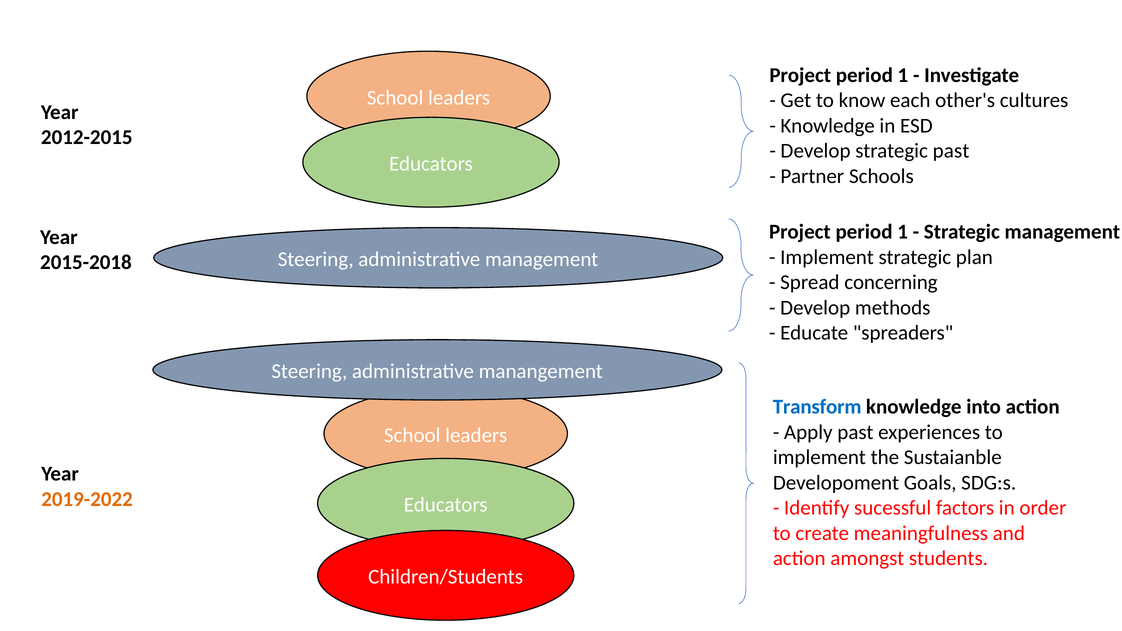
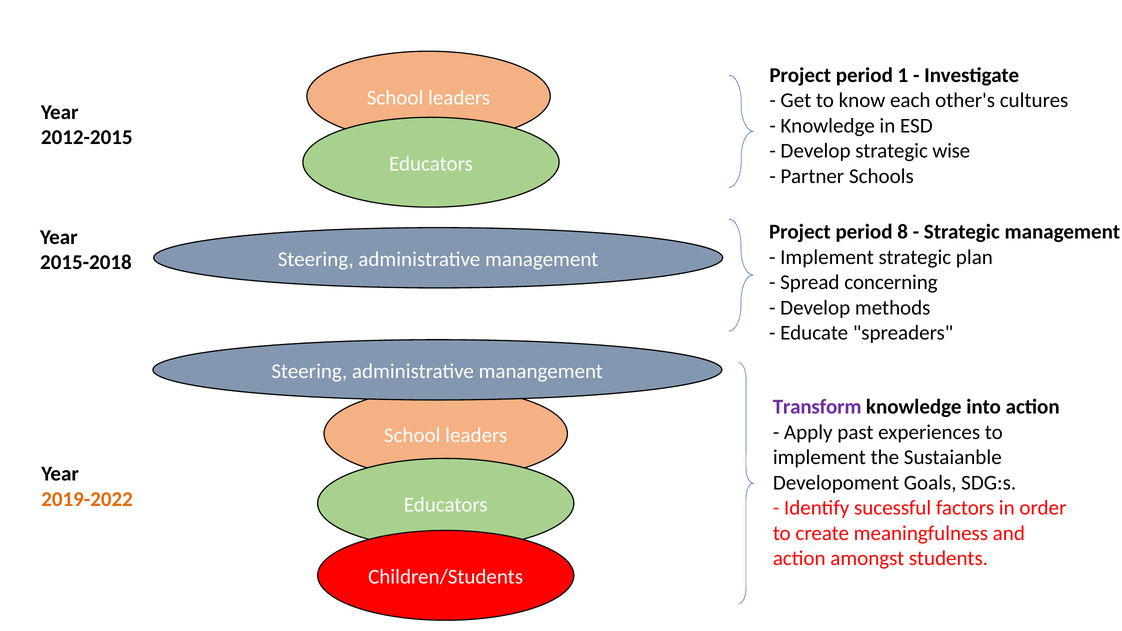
strategic past: past -> wise (951, 151)
1: 1 -> 8 (903, 232)
Transform colour: blue -> purple (817, 407)
